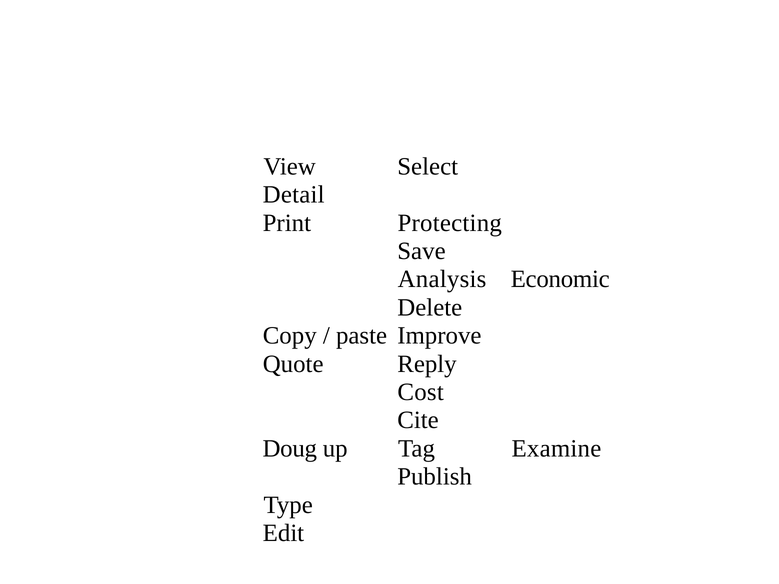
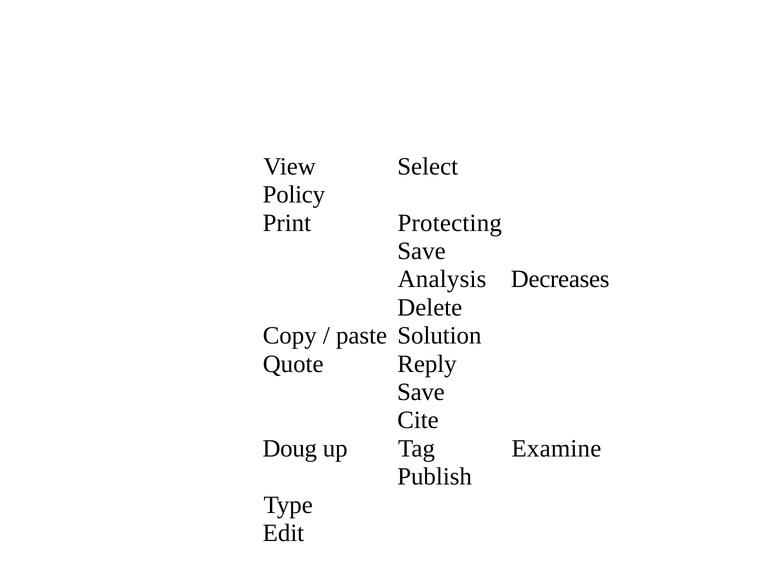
Detail: Detail -> Policy (294, 195)
Economic: Economic -> Decreases (560, 279)
Improve: Improve -> Solution (439, 336)
Cost: Cost -> Save (421, 392)
